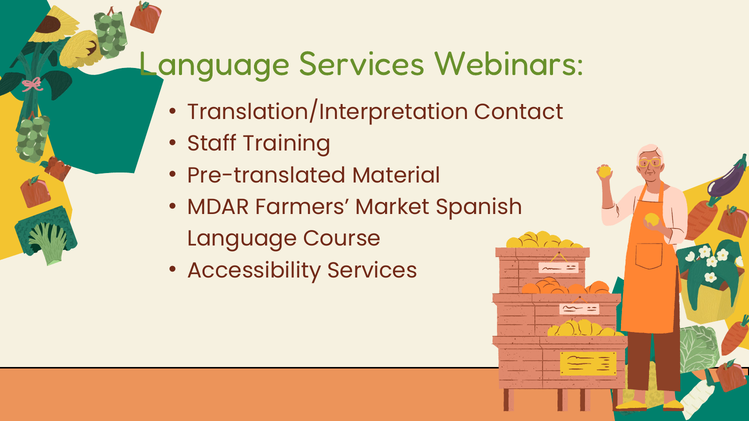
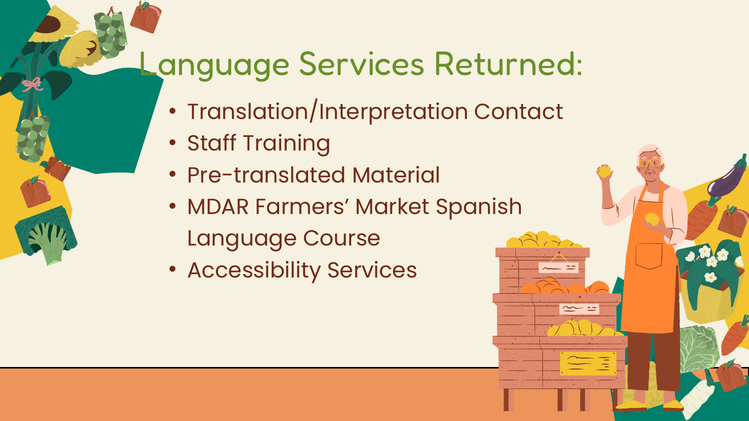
Webinars: Webinars -> Returned (509, 64)
